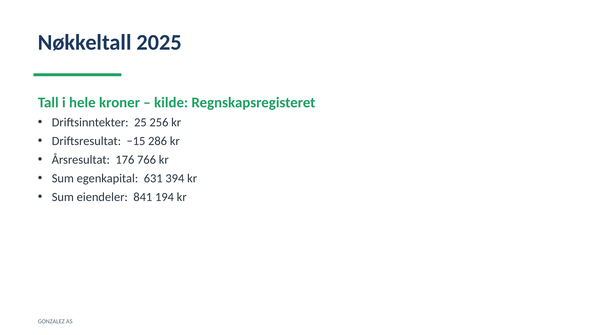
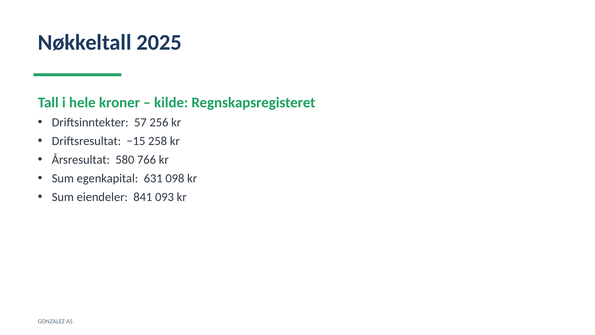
25: 25 -> 57 (140, 122)
286: 286 -> 258 (158, 141)
176: 176 -> 580 (125, 160)
394: 394 -> 098 (175, 178)
194: 194 -> 093 (165, 197)
